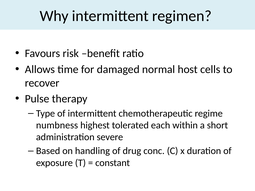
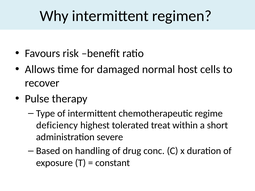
numbness: numbness -> deficiency (57, 125)
each: each -> treat (161, 125)
